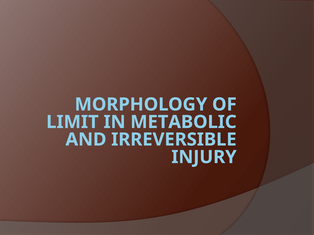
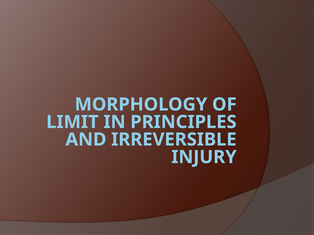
METABOLIC: METABOLIC -> PRINCIPLES (183, 122)
